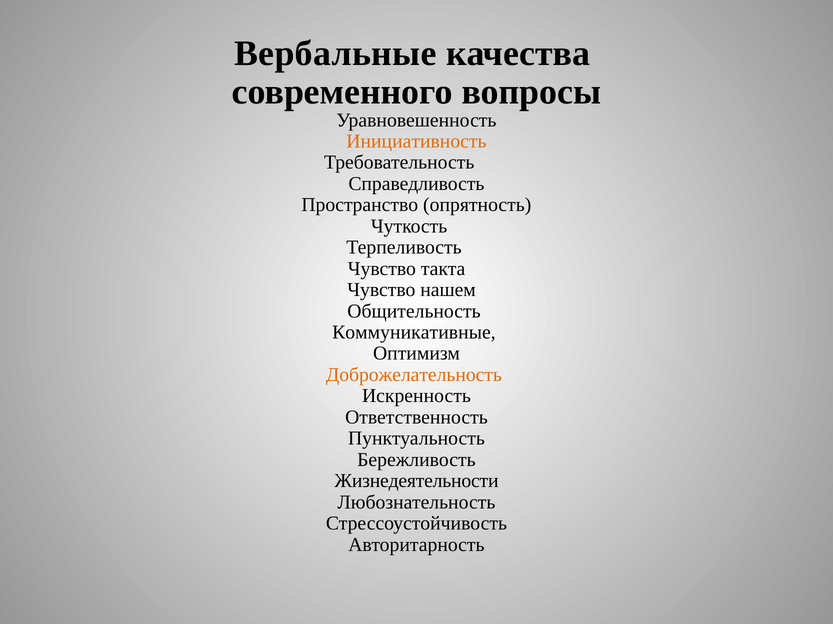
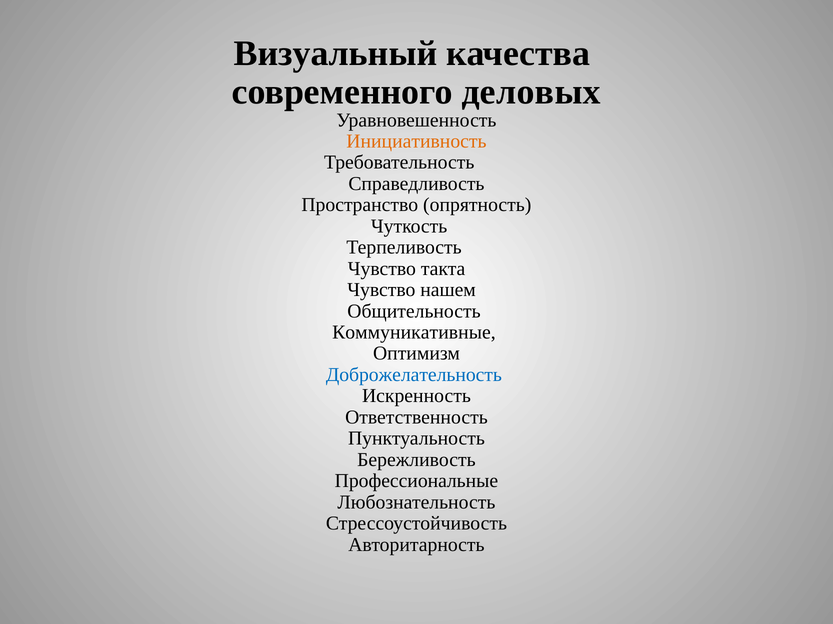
Вербальные: Вербальные -> Визуальный (335, 53)
вопросы: вопросы -> деловых (531, 92)
Доброжелательность colour: orange -> blue (414, 375)
Жизнедеятельности: Жизнедеятельности -> Профессиональные (416, 481)
